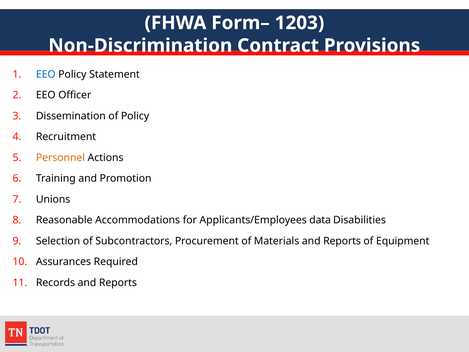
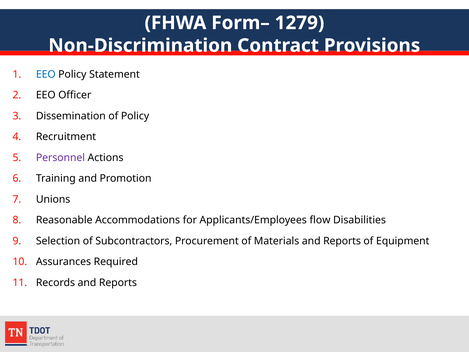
1203: 1203 -> 1279 (299, 23)
Personnel colour: orange -> purple (60, 158)
data: data -> flow (320, 220)
